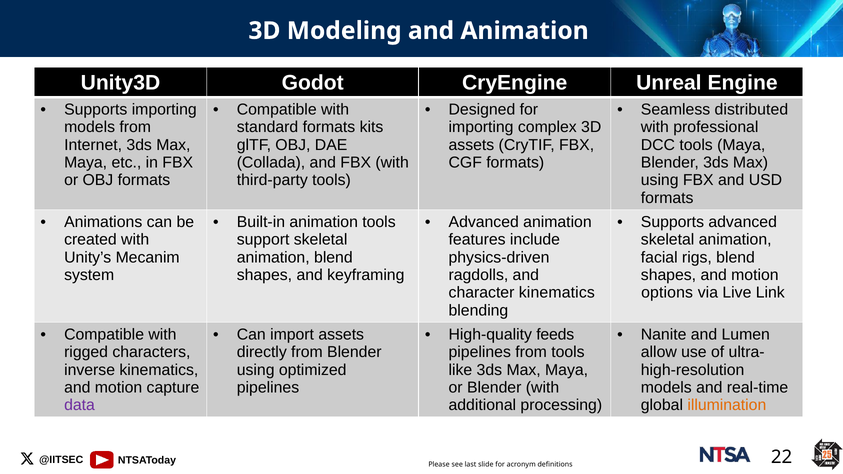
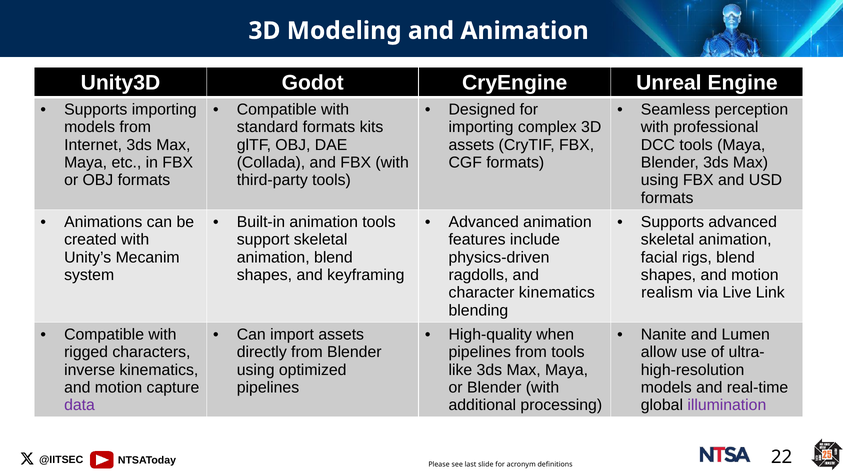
distributed: distributed -> perception (751, 109)
options: options -> realism (667, 293)
feeds: feeds -> when (555, 335)
illumination colour: orange -> purple (727, 405)
